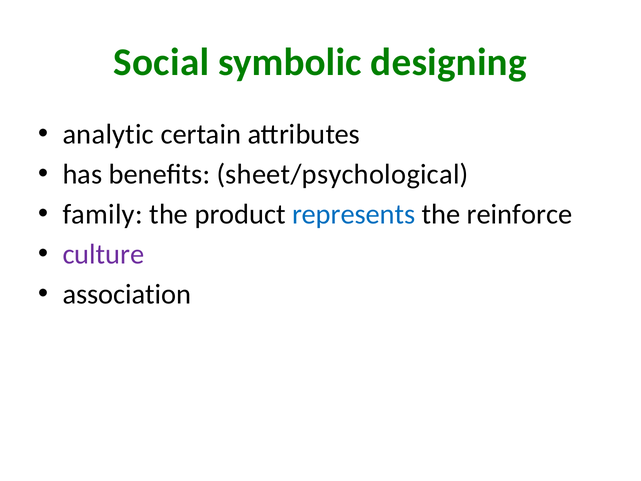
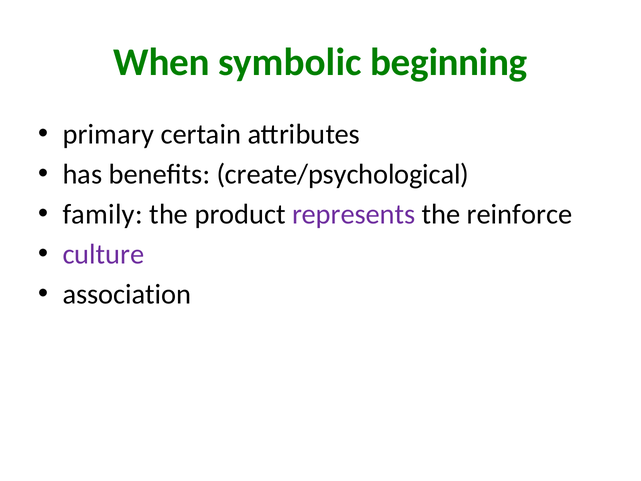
Social: Social -> When (162, 62)
designing: designing -> beginning (449, 62)
analytic: analytic -> primary (108, 134)
sheet/psychological: sheet/psychological -> create/psychological (343, 174)
represents colour: blue -> purple (354, 214)
